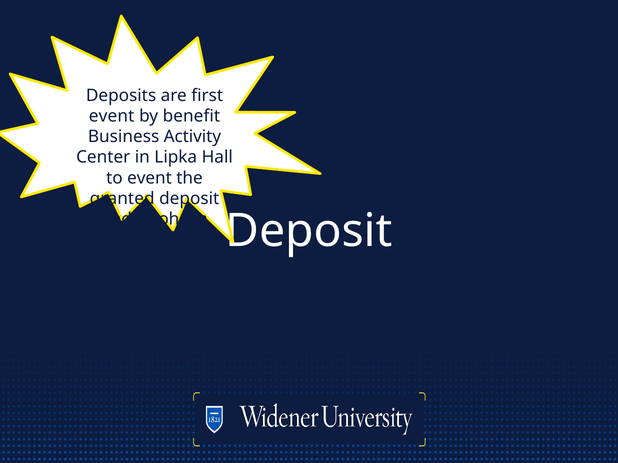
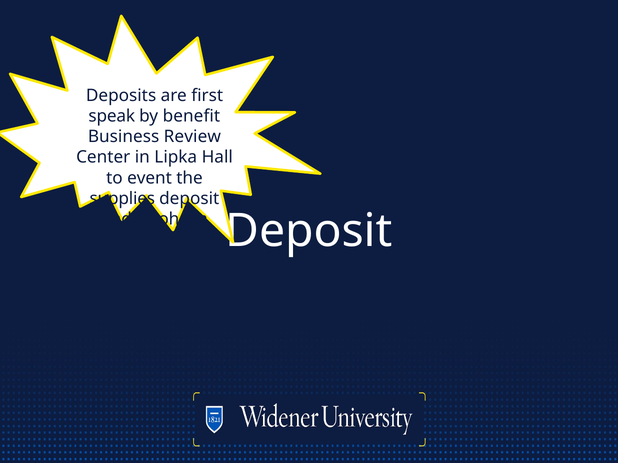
event: event -> speak (112, 116)
Activity: Activity -> Review (192, 137)
granted: granted -> supplies (122, 199)
